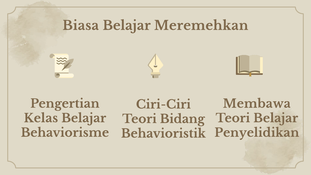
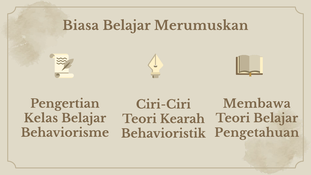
Meremehkan: Meremehkan -> Merumuskan (201, 26)
Bidang: Bidang -> Kearah (182, 119)
Penyelidikan: Penyelidikan -> Pengetahuan (257, 133)
